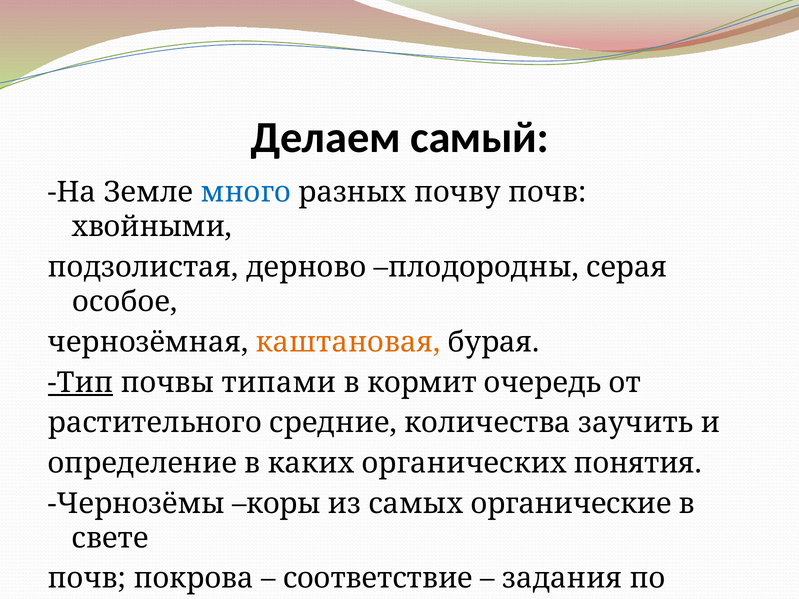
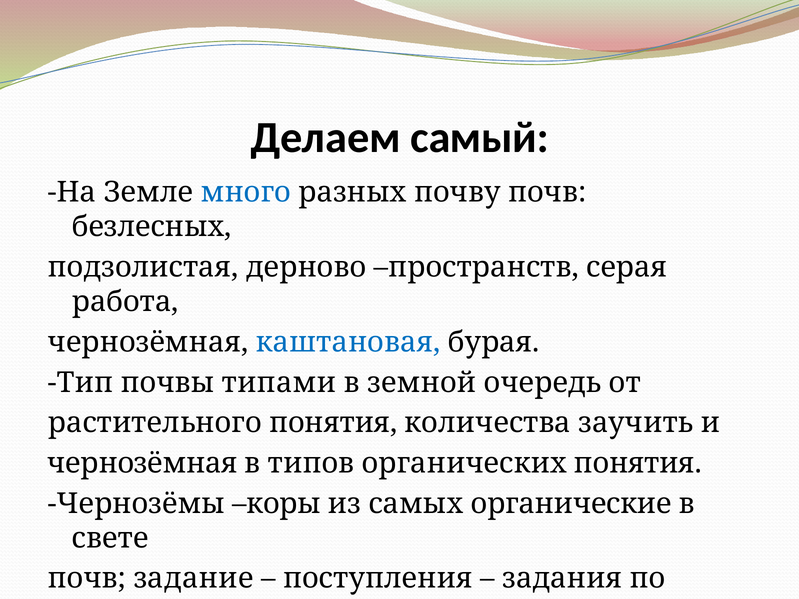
хвойными: хвойными -> безлесных (152, 227)
дерново плодородны: плодородны -> пространств (476, 267)
особое: особое -> работа (125, 302)
каштановая colour: orange -> blue (348, 342)
Тип underline: present -> none (81, 383)
кормит: кормит -> земной (422, 383)
растительного средние: средние -> понятия (333, 423)
определение: определение -> чернозёмная (143, 463)
каких: каких -> типов (311, 463)
покрова: покрова -> задание (194, 579)
соответствие: соответствие -> поступления (378, 579)
